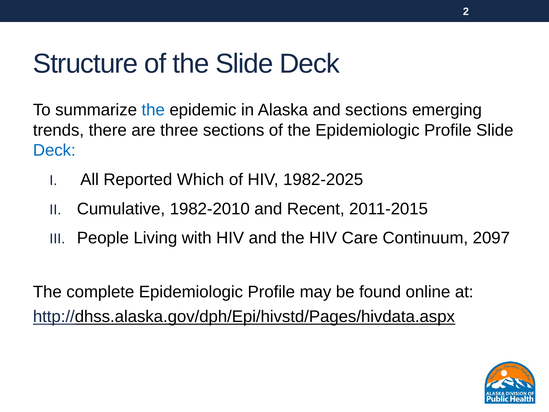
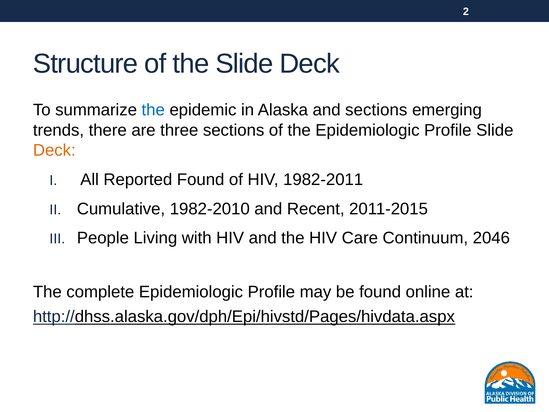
Deck colour: blue -> orange (54, 150)
Reported Which: Which -> Found (201, 179)
1982-2025: 1982-2025 -> 1982-2011 (323, 179)
2097: 2097 -> 2046 (491, 238)
